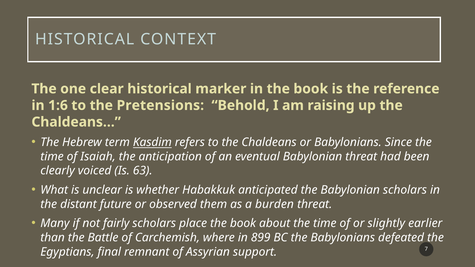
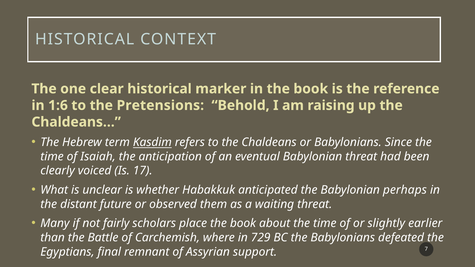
63: 63 -> 17 (143, 171)
Babylonian scholars: scholars -> perhaps (405, 190)
burden: burden -> waiting (275, 204)
899: 899 -> 729 (261, 238)
